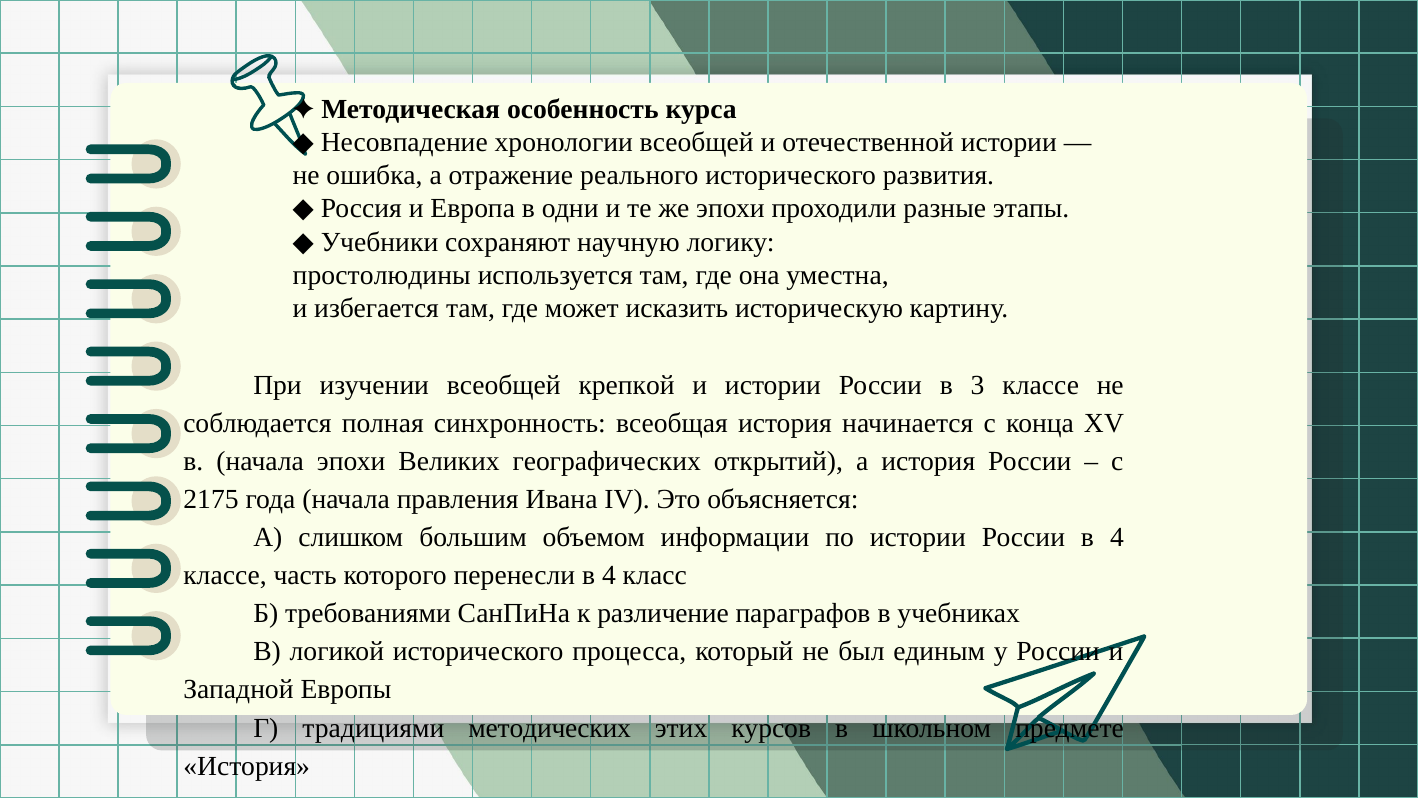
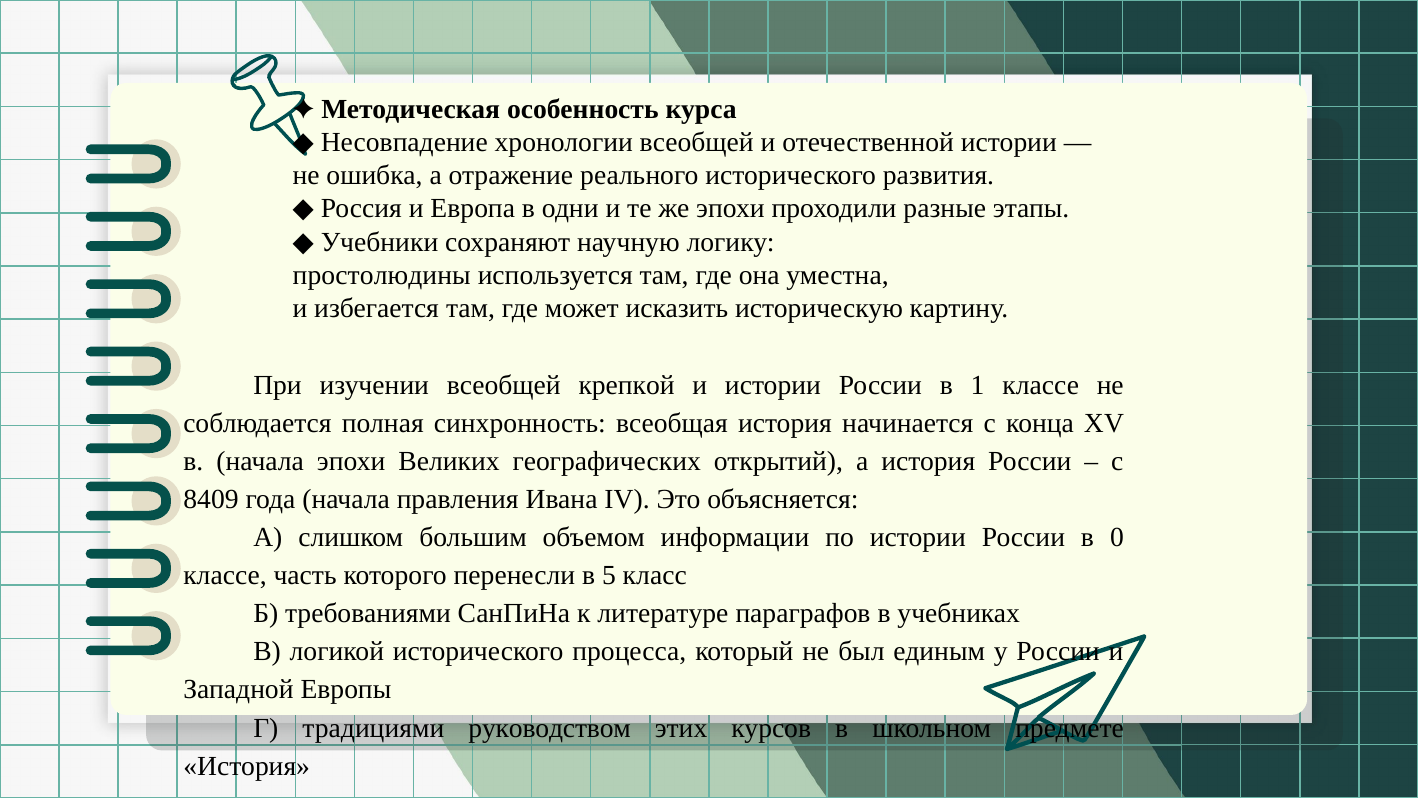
3: 3 -> 1 (978, 385)
2175: 2175 -> 8409 (211, 499)
России в 4: 4 -> 0 (1117, 537)
перенесли в 4: 4 -> 5 (609, 576)
различение: различение -> литературе (663, 614)
методических: методических -> руководством (550, 728)
